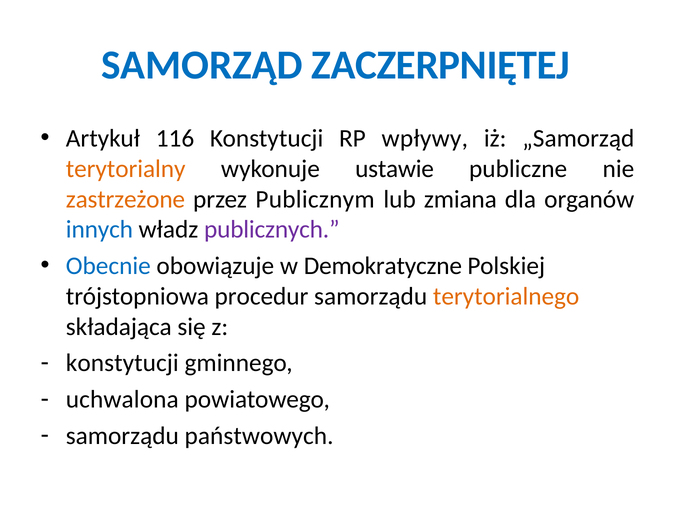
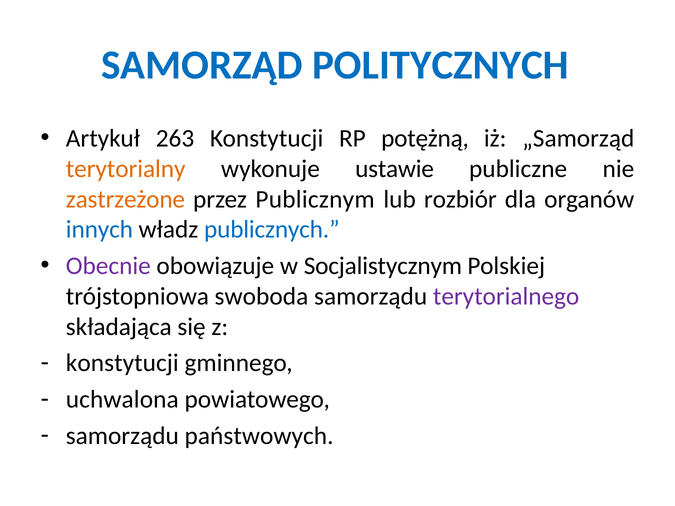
ZACZERPNIĘTEJ: ZACZERPNIĘTEJ -> POLITYCZNYCH (441, 65)
116: 116 -> 263 (175, 138)
wpływy: wpływy -> potężną (425, 138)
zmiana: zmiana -> rozbiór (460, 199)
publicznych colour: purple -> blue (272, 230)
Obecnie colour: blue -> purple (108, 266)
Demokratyczne: Demokratyczne -> Socjalistycznym (383, 266)
procedur: procedur -> swoboda (261, 296)
terytorialnego colour: orange -> purple (506, 296)
